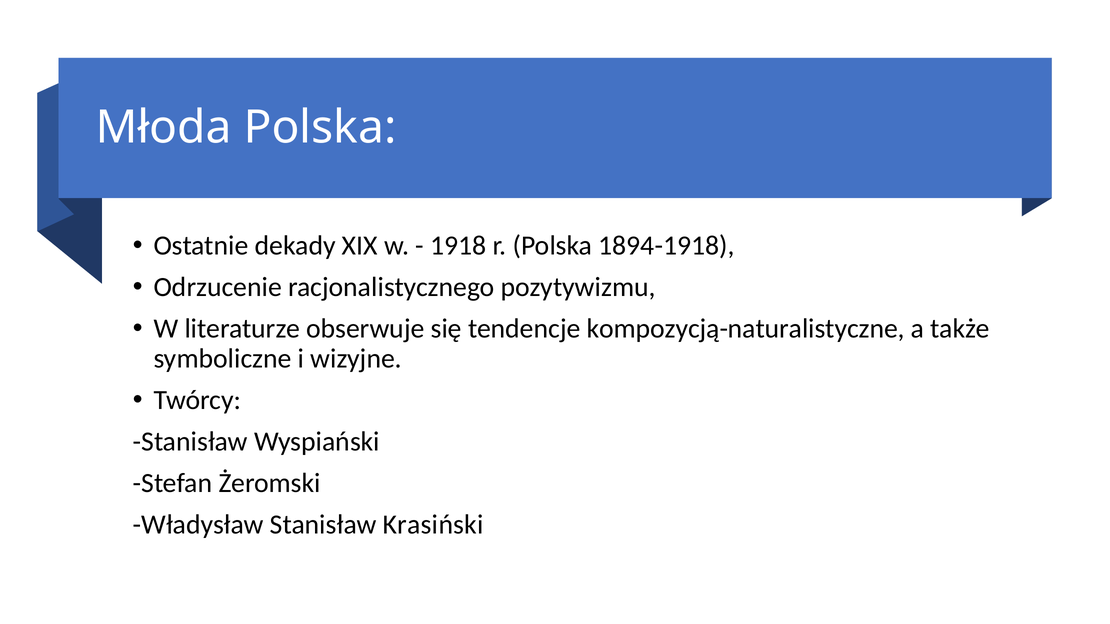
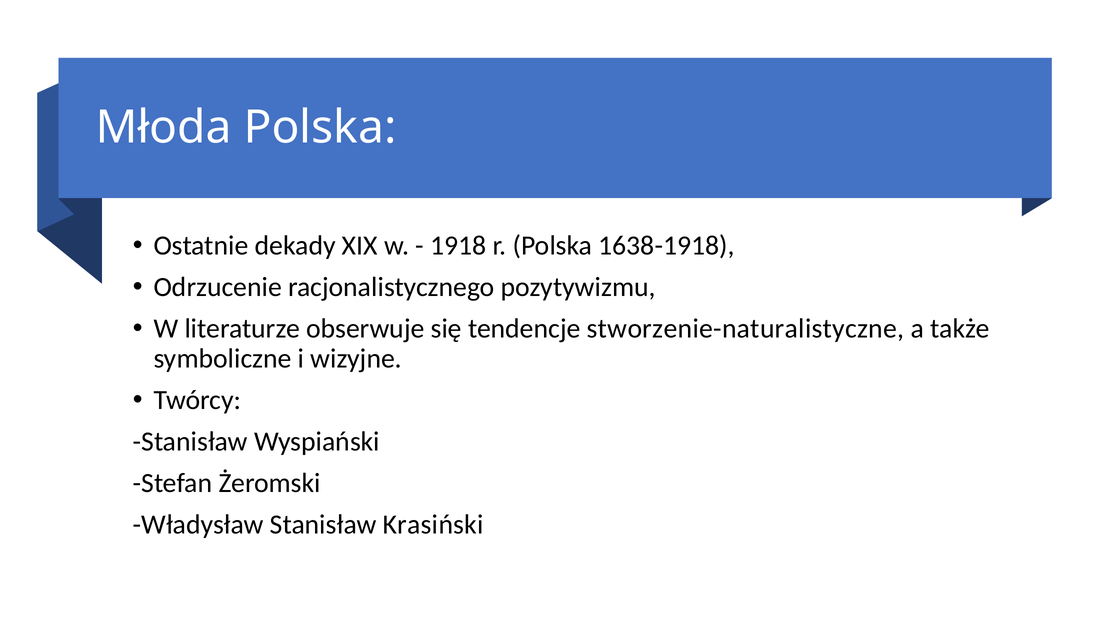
1894-1918: 1894-1918 -> 1638-1918 (666, 246)
kompozycją-naturalistyczne: kompozycją-naturalistyczne -> stworzenie-naturalistyczne (746, 329)
